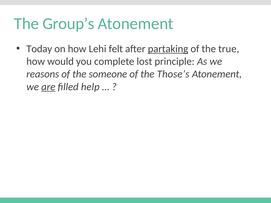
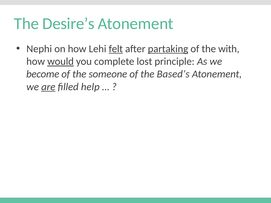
Group’s: Group’s -> Desire’s (68, 24)
Today: Today -> Nephi (39, 49)
felt underline: none -> present (116, 49)
true: true -> with (229, 49)
would underline: none -> present (61, 62)
reasons: reasons -> become (43, 74)
Those’s: Those’s -> Based’s (173, 74)
